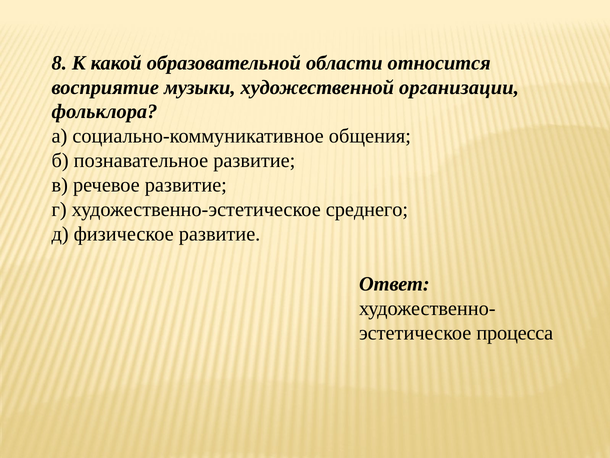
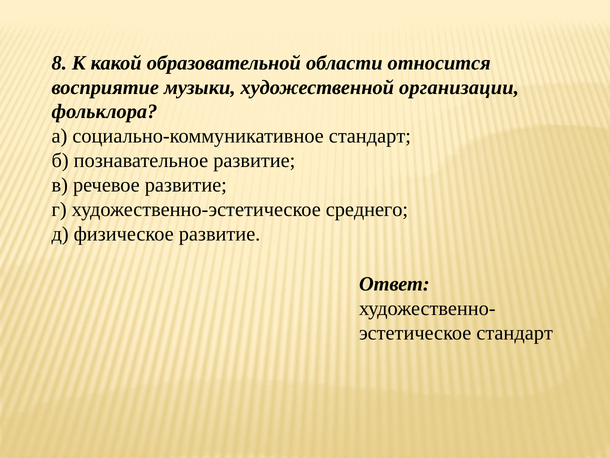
социально-коммуникативное общения: общения -> стандарт (370, 136)
процесса: процесса -> стандарт (515, 333)
